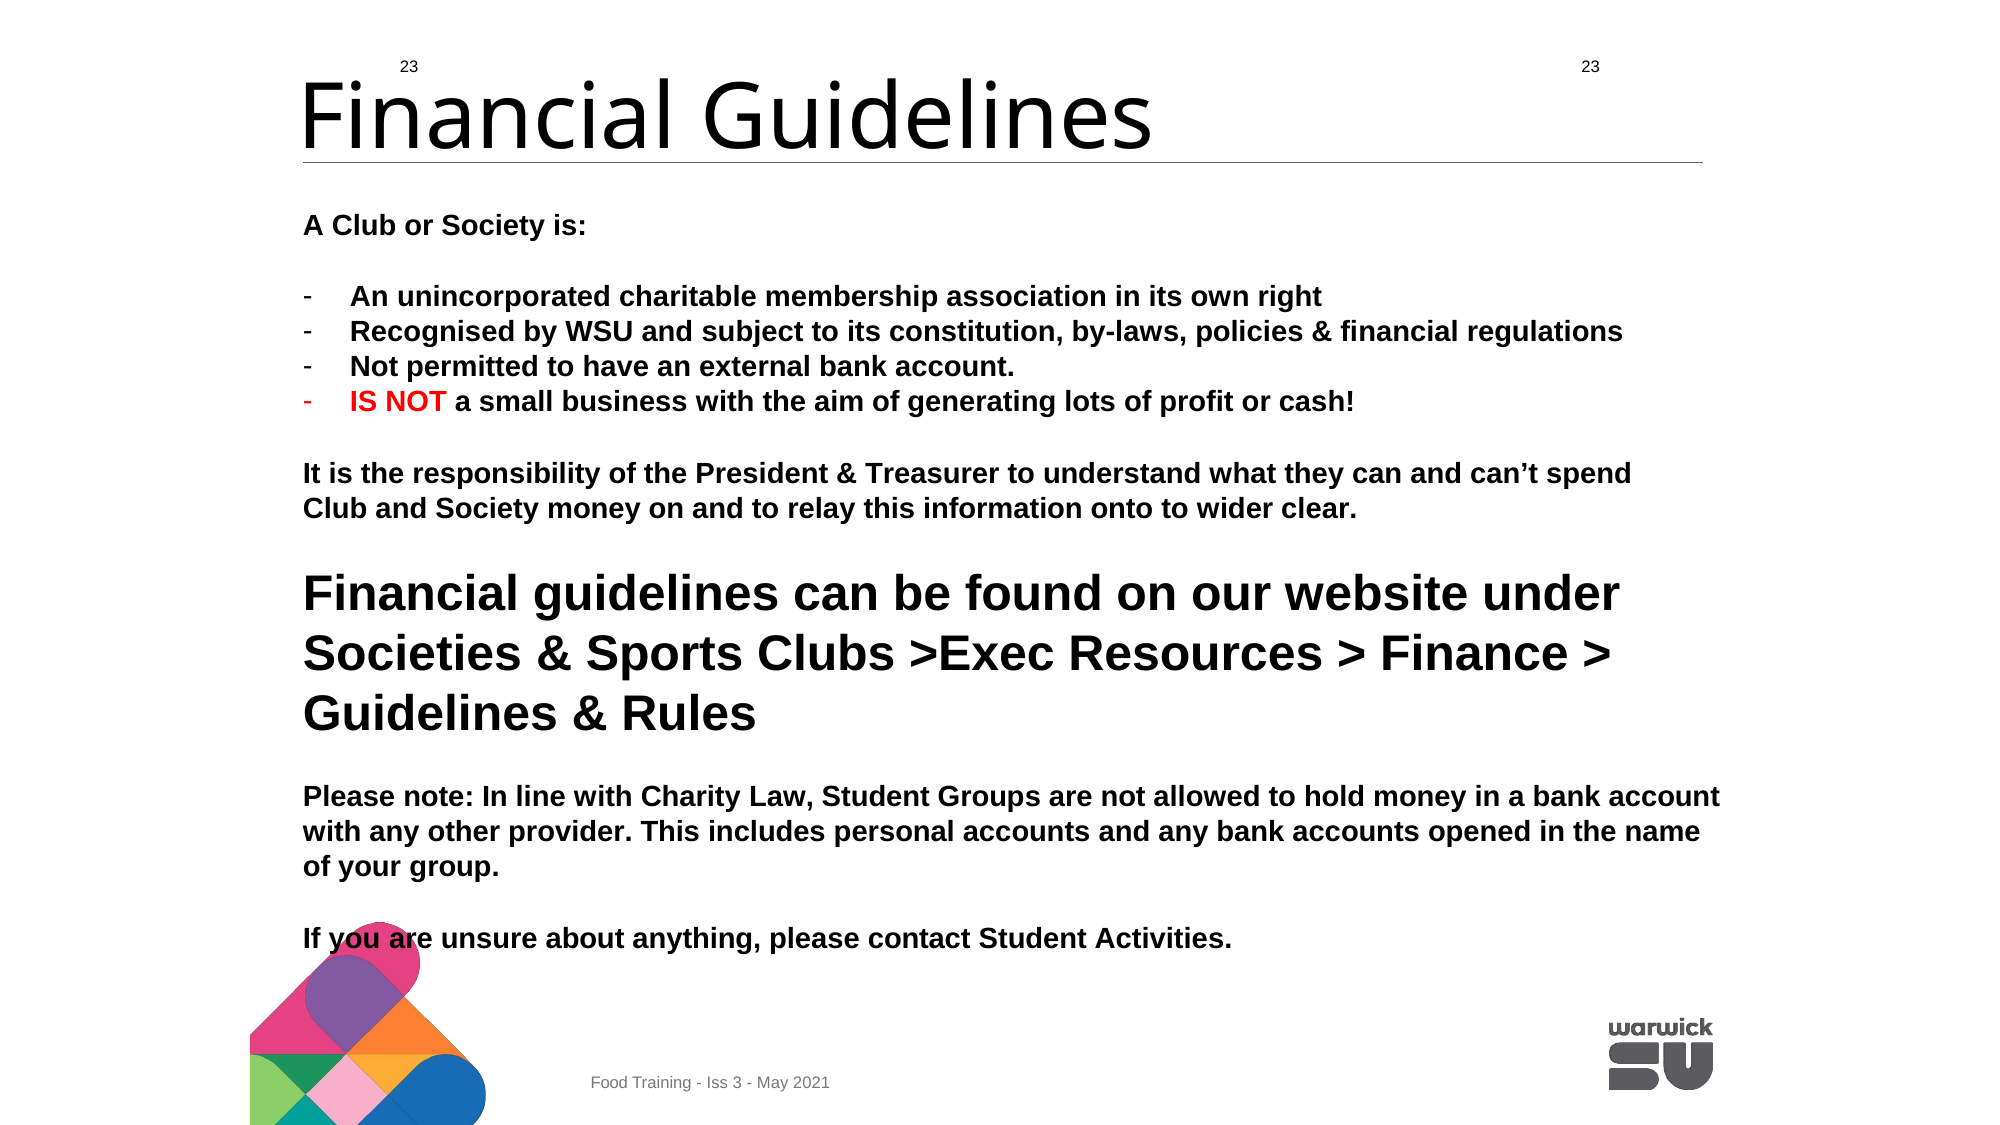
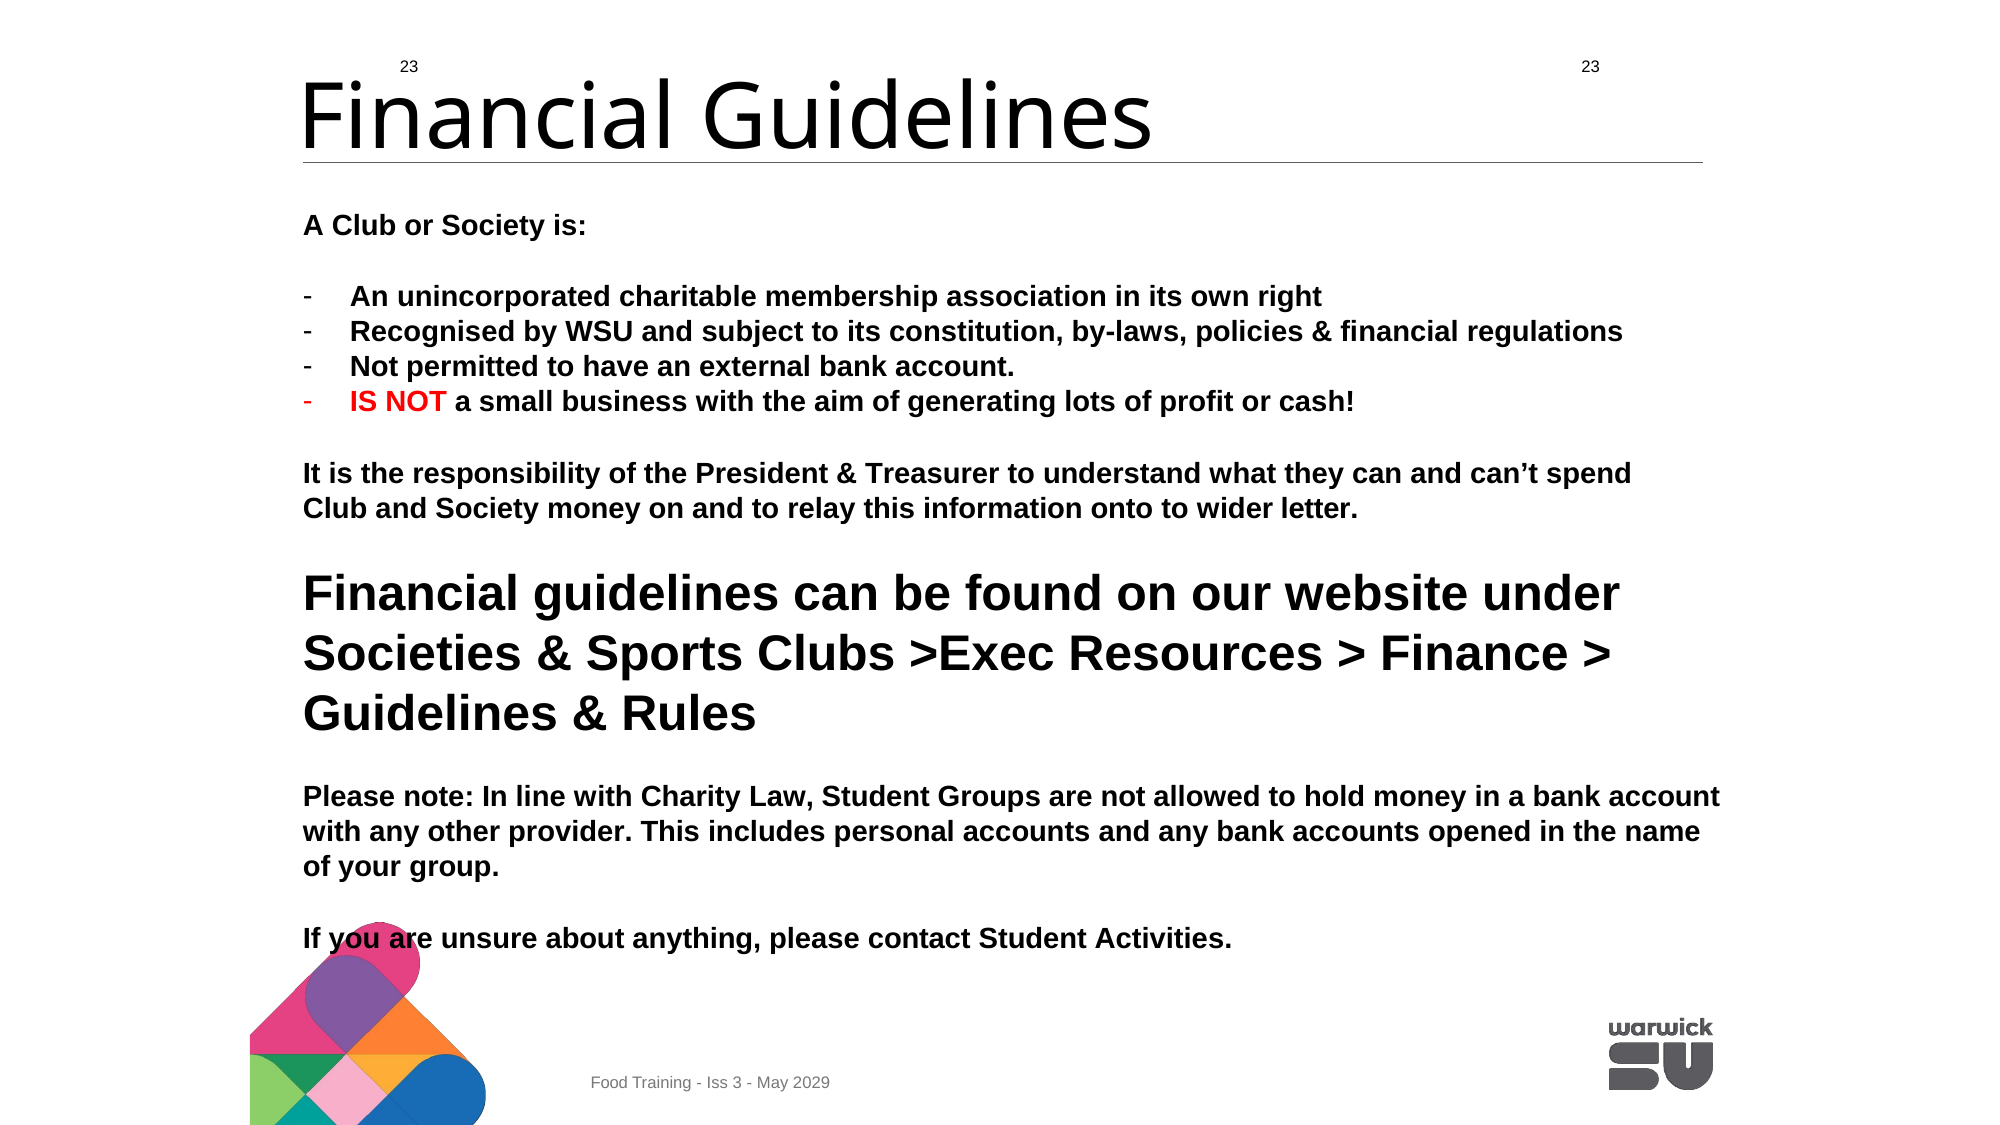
clear: clear -> letter (1320, 509)
2021: 2021 -> 2029 (812, 1083)
